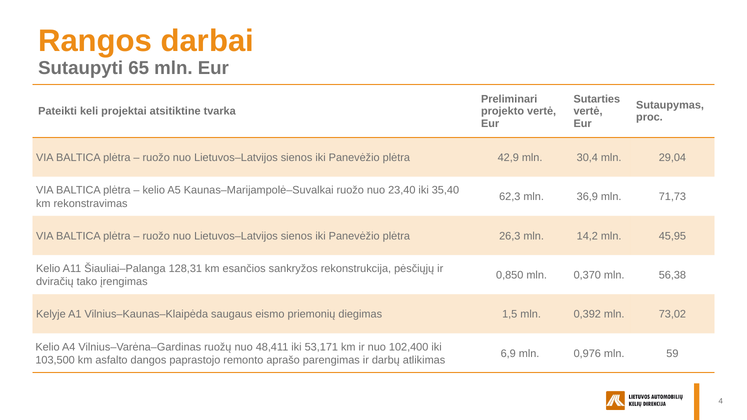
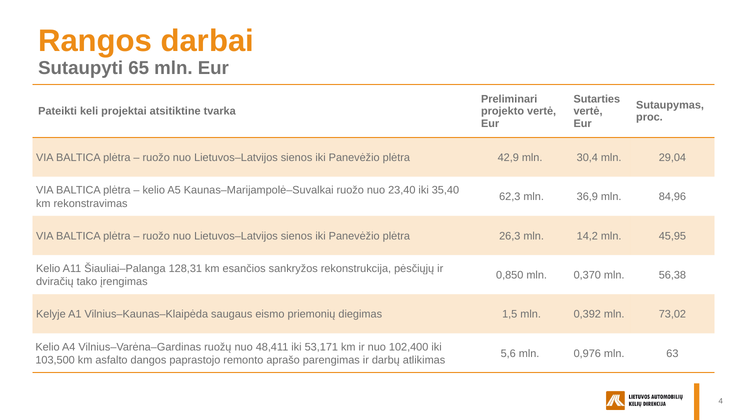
71,73: 71,73 -> 84,96 (672, 197)
6,9: 6,9 -> 5,6 (508, 354)
59: 59 -> 63 (672, 354)
